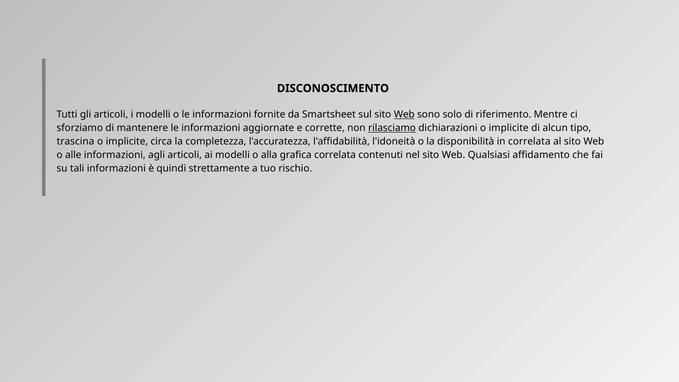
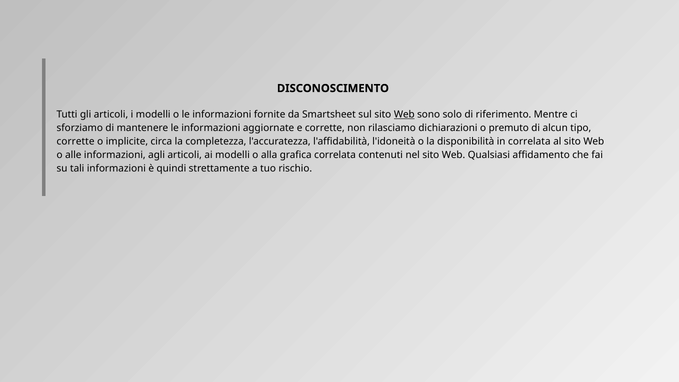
rilasciamo underline: present -> none (392, 128)
dichiarazioni o implicite: implicite -> premuto (509, 128)
trascina: trascina -> corrette (76, 141)
